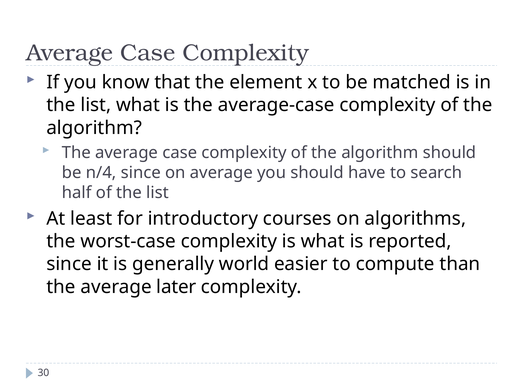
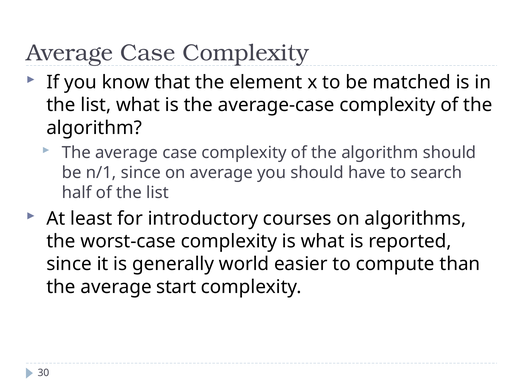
n/4: n/4 -> n/1 (101, 173)
later: later -> start (176, 287)
